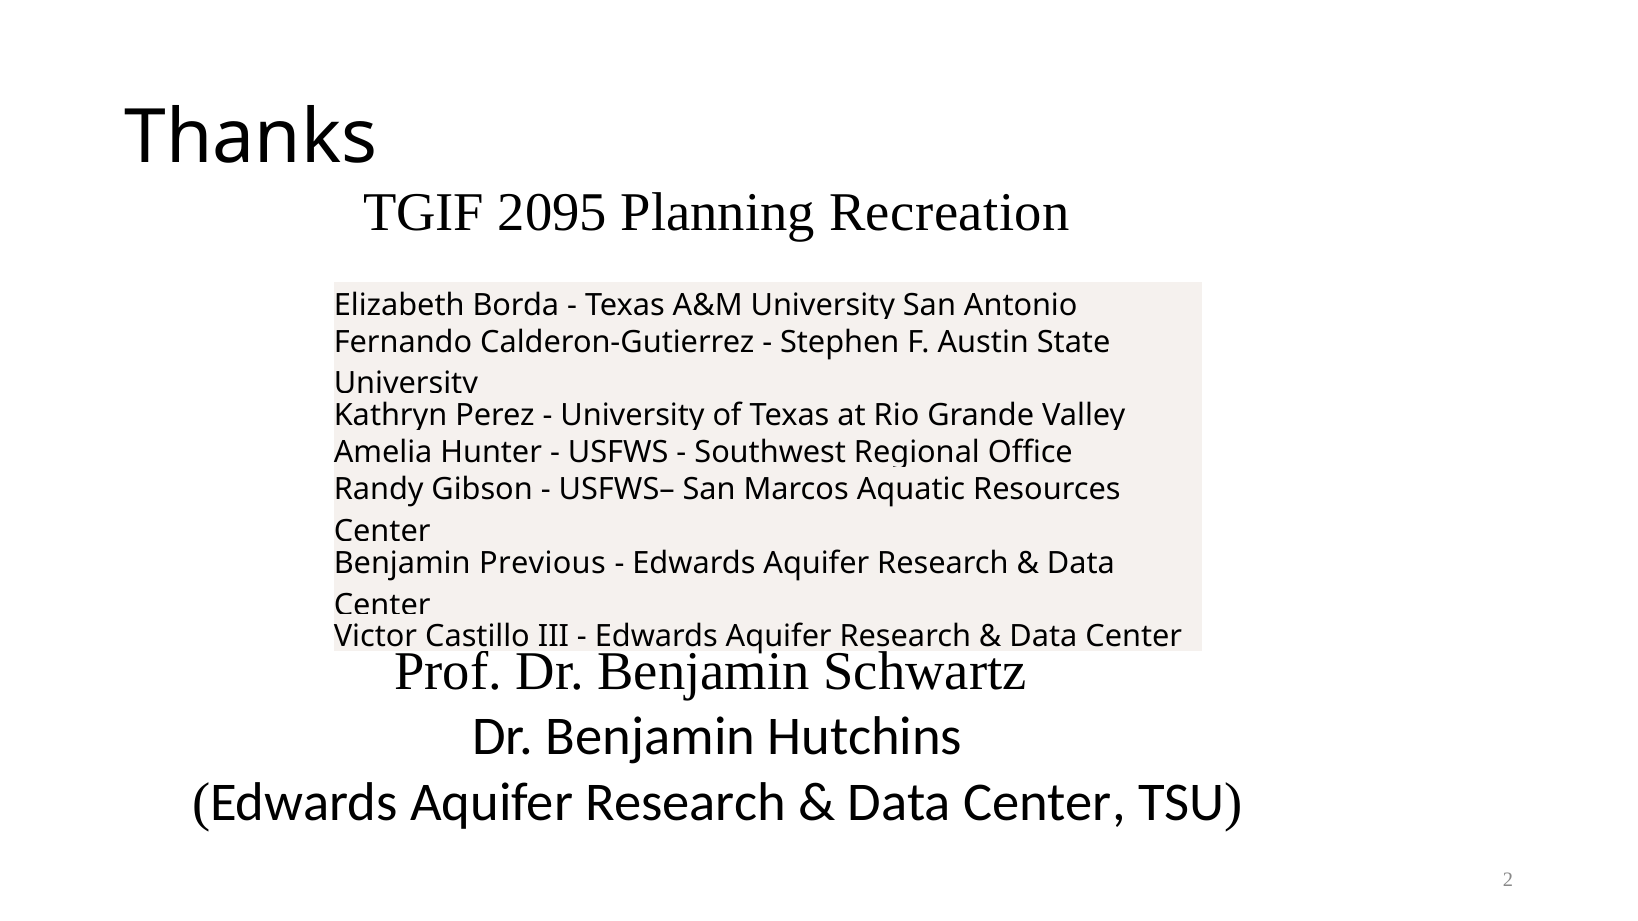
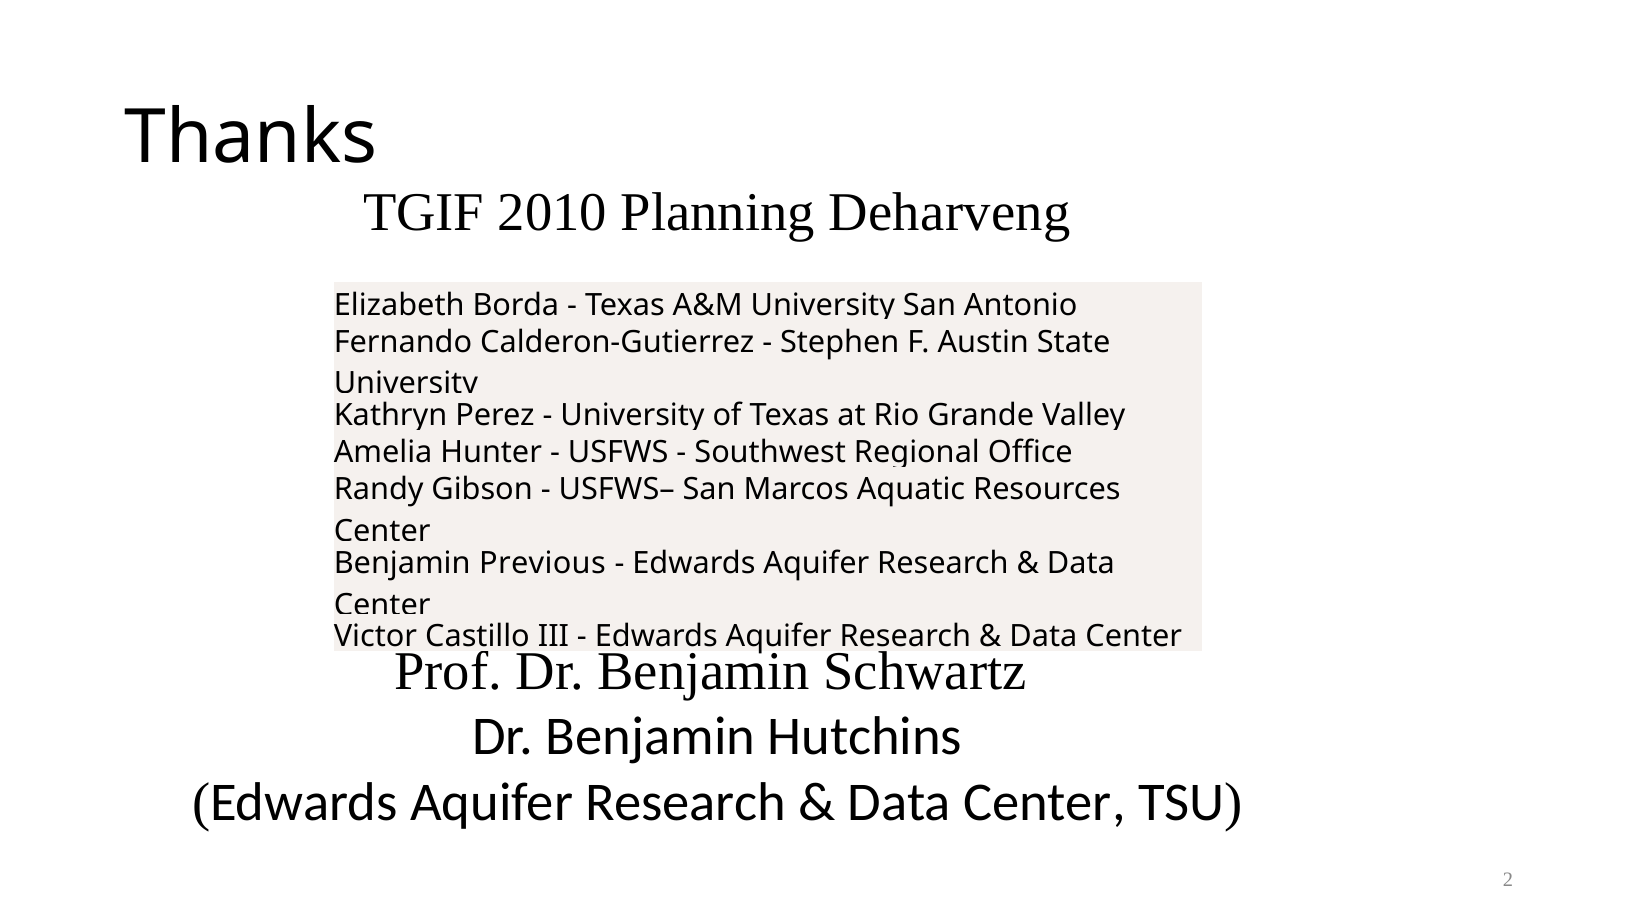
2095: 2095 -> 2010 (553, 213)
Recreation: Recreation -> Deharveng (950, 213)
